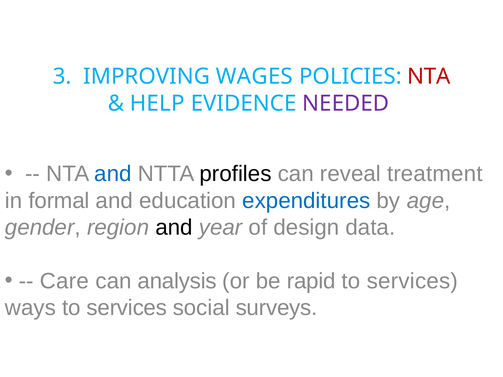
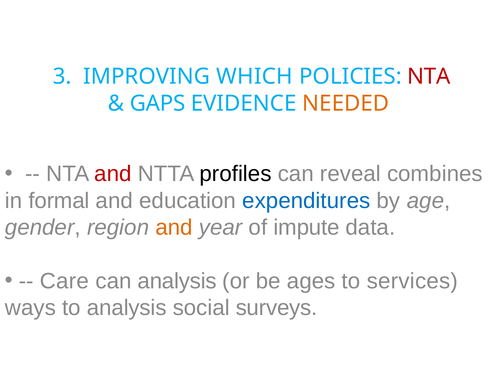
WAGES: WAGES -> WHICH (254, 77)
HELP: HELP -> GAPS (158, 103)
NEEDED colour: purple -> orange (346, 103)
and colour: blue -> red (113, 174)
treatment: treatment -> combines (435, 174)
and colour: black -> orange (174, 228)
design: design -> impute (307, 228)
rapid: rapid -> ages (311, 281)
ways to services: services -> analysis (127, 308)
